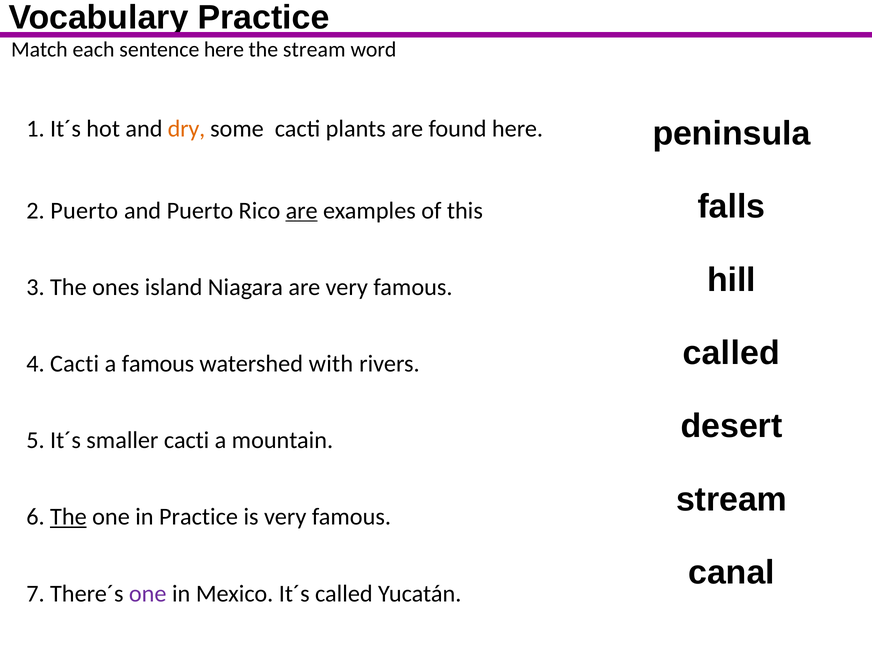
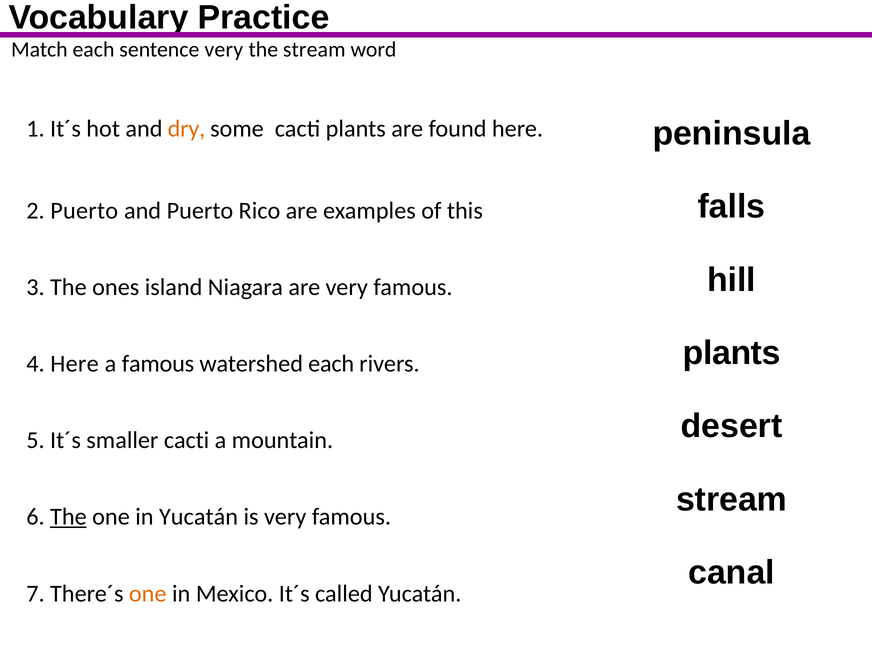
sentence here: here -> very (224, 50)
are underline: present -> none (302, 211)
called: called -> plants (732, 353)
4 Cacti: Cacti -> Here (75, 364)
watershed with: with -> each (331, 364)
in Practice: Practice -> Yucatán (199, 517)
one colour: purple -> orange (148, 594)
